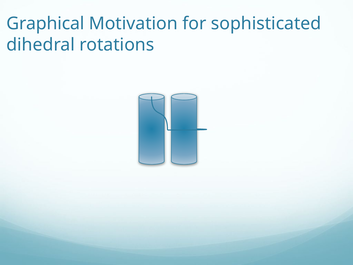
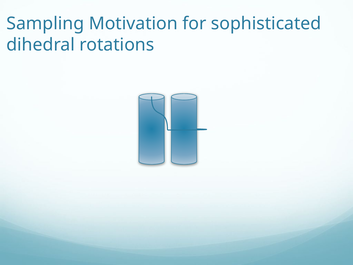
Graphical: Graphical -> Sampling (45, 23)
